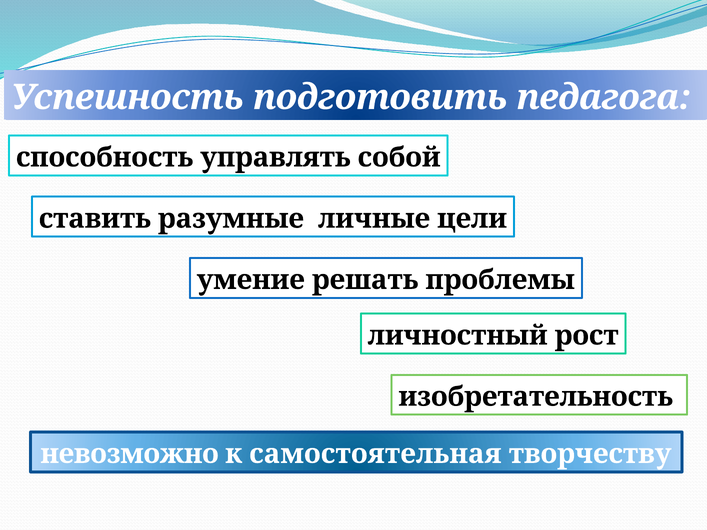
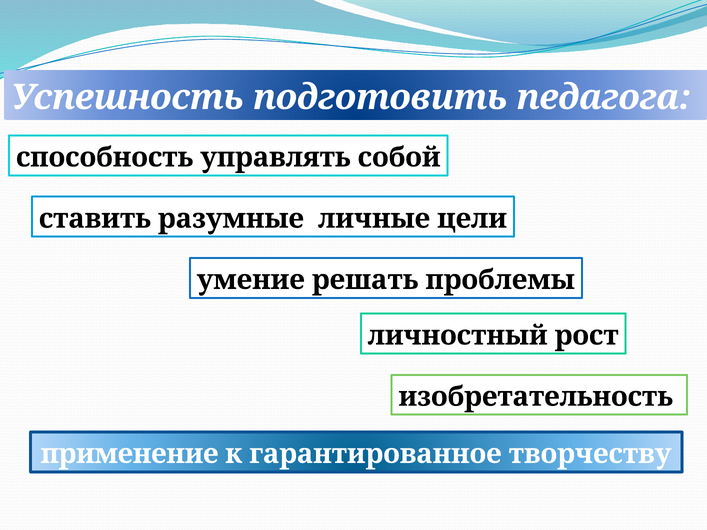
невозможно: невозможно -> применение (130, 454)
самостоятельная: самостоятельная -> гарантированное (375, 454)
